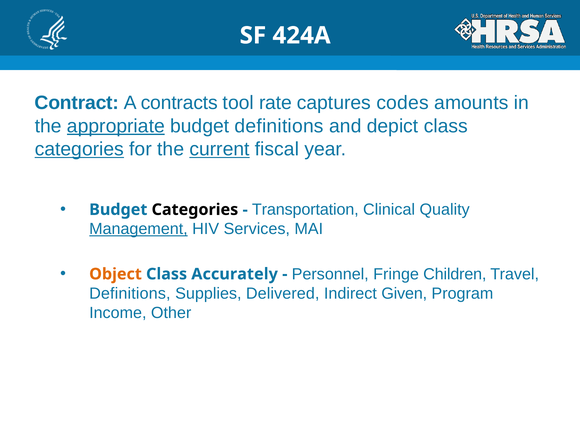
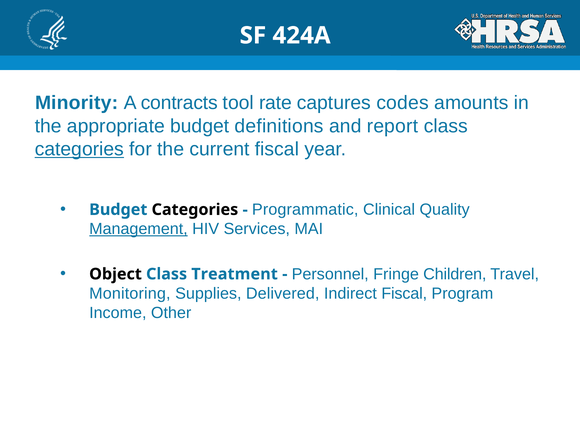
Contract: Contract -> Minority (77, 103)
appropriate underline: present -> none (116, 126)
depict: depict -> report (392, 126)
current underline: present -> none (219, 149)
Transportation: Transportation -> Programmatic (305, 210)
Object colour: orange -> black (116, 274)
Accurately: Accurately -> Treatment (235, 274)
Definitions: Definitions -> Monitoring (130, 293)
Indirect Given: Given -> Fiscal (404, 293)
